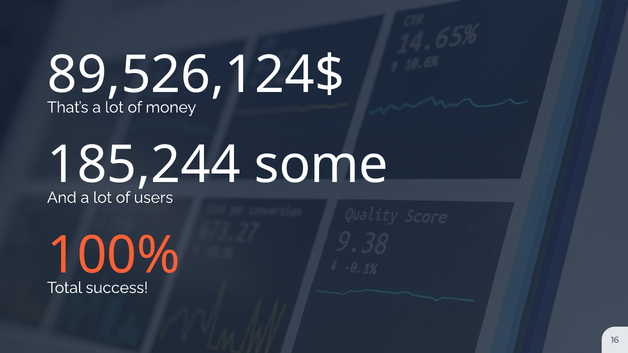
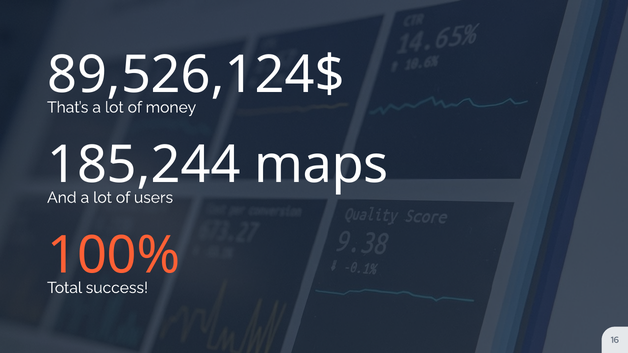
some: some -> maps (321, 165)
